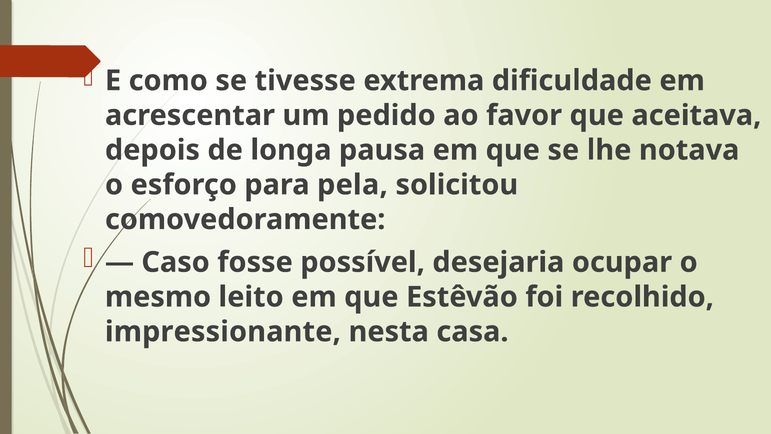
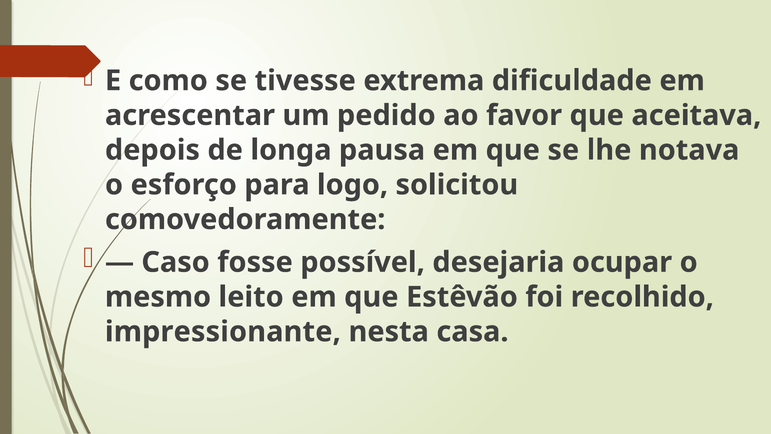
pela: pela -> logo (353, 185)
